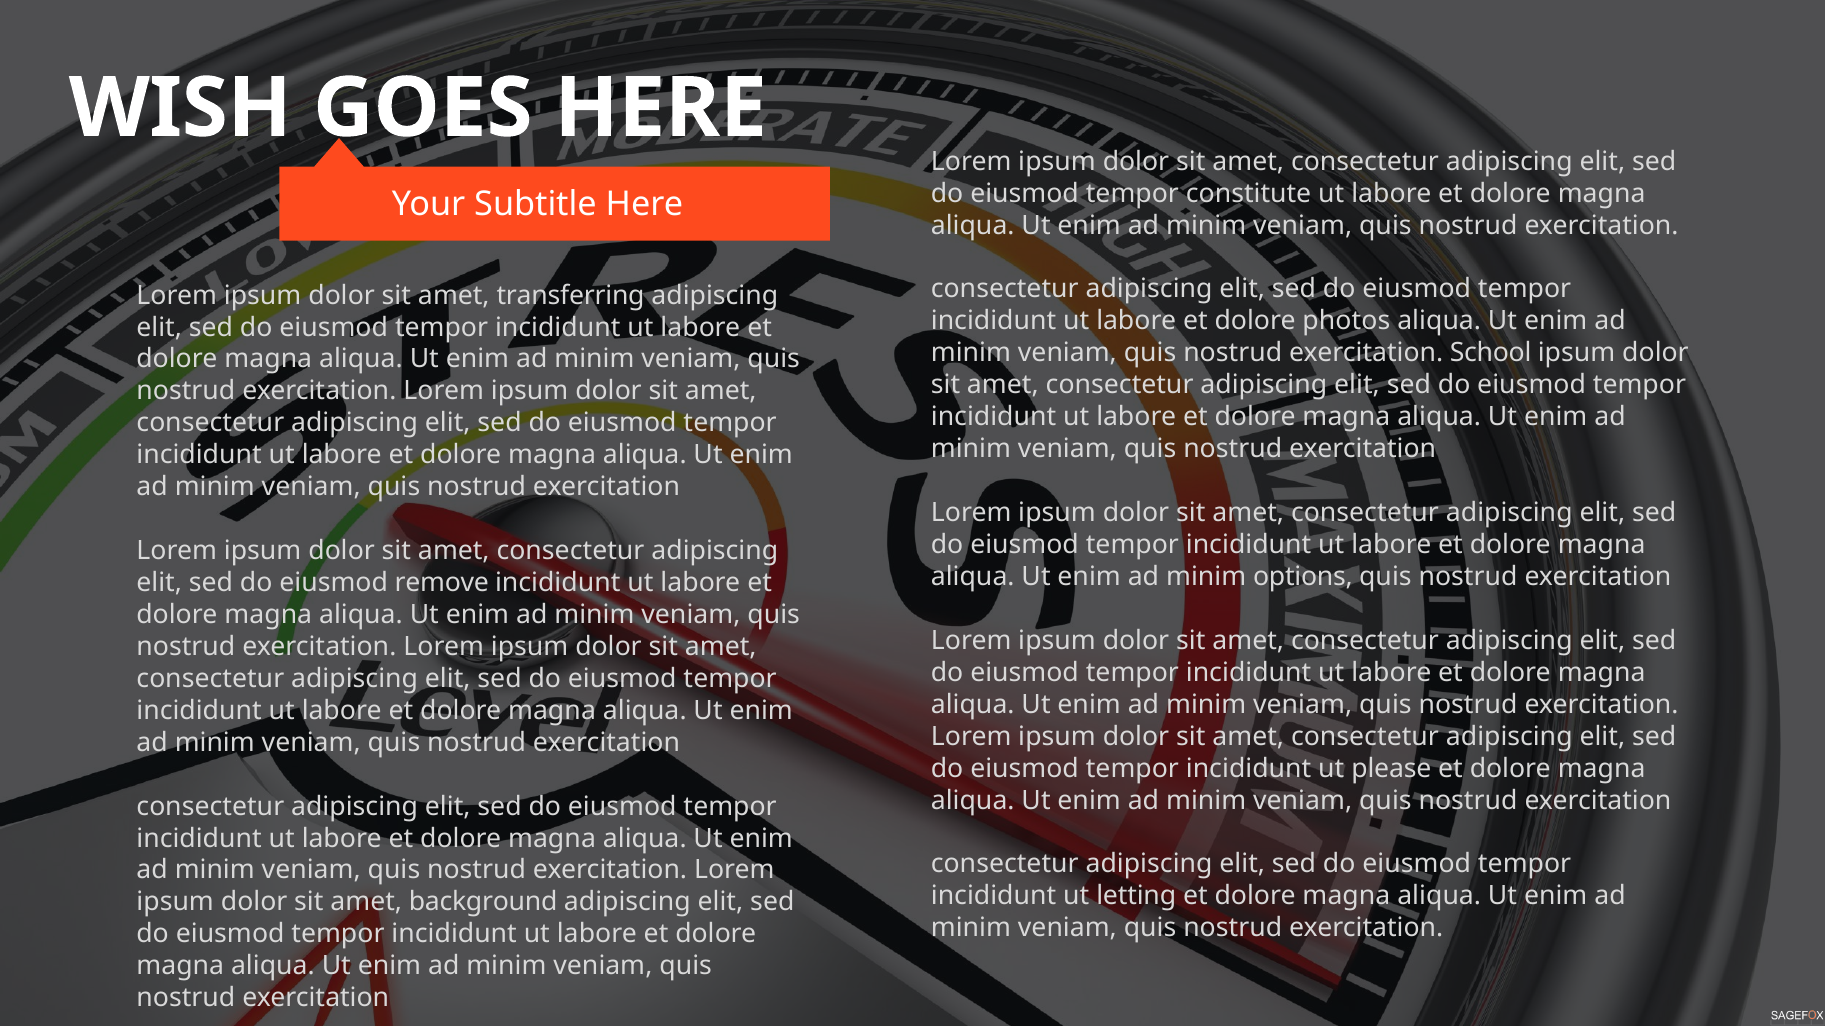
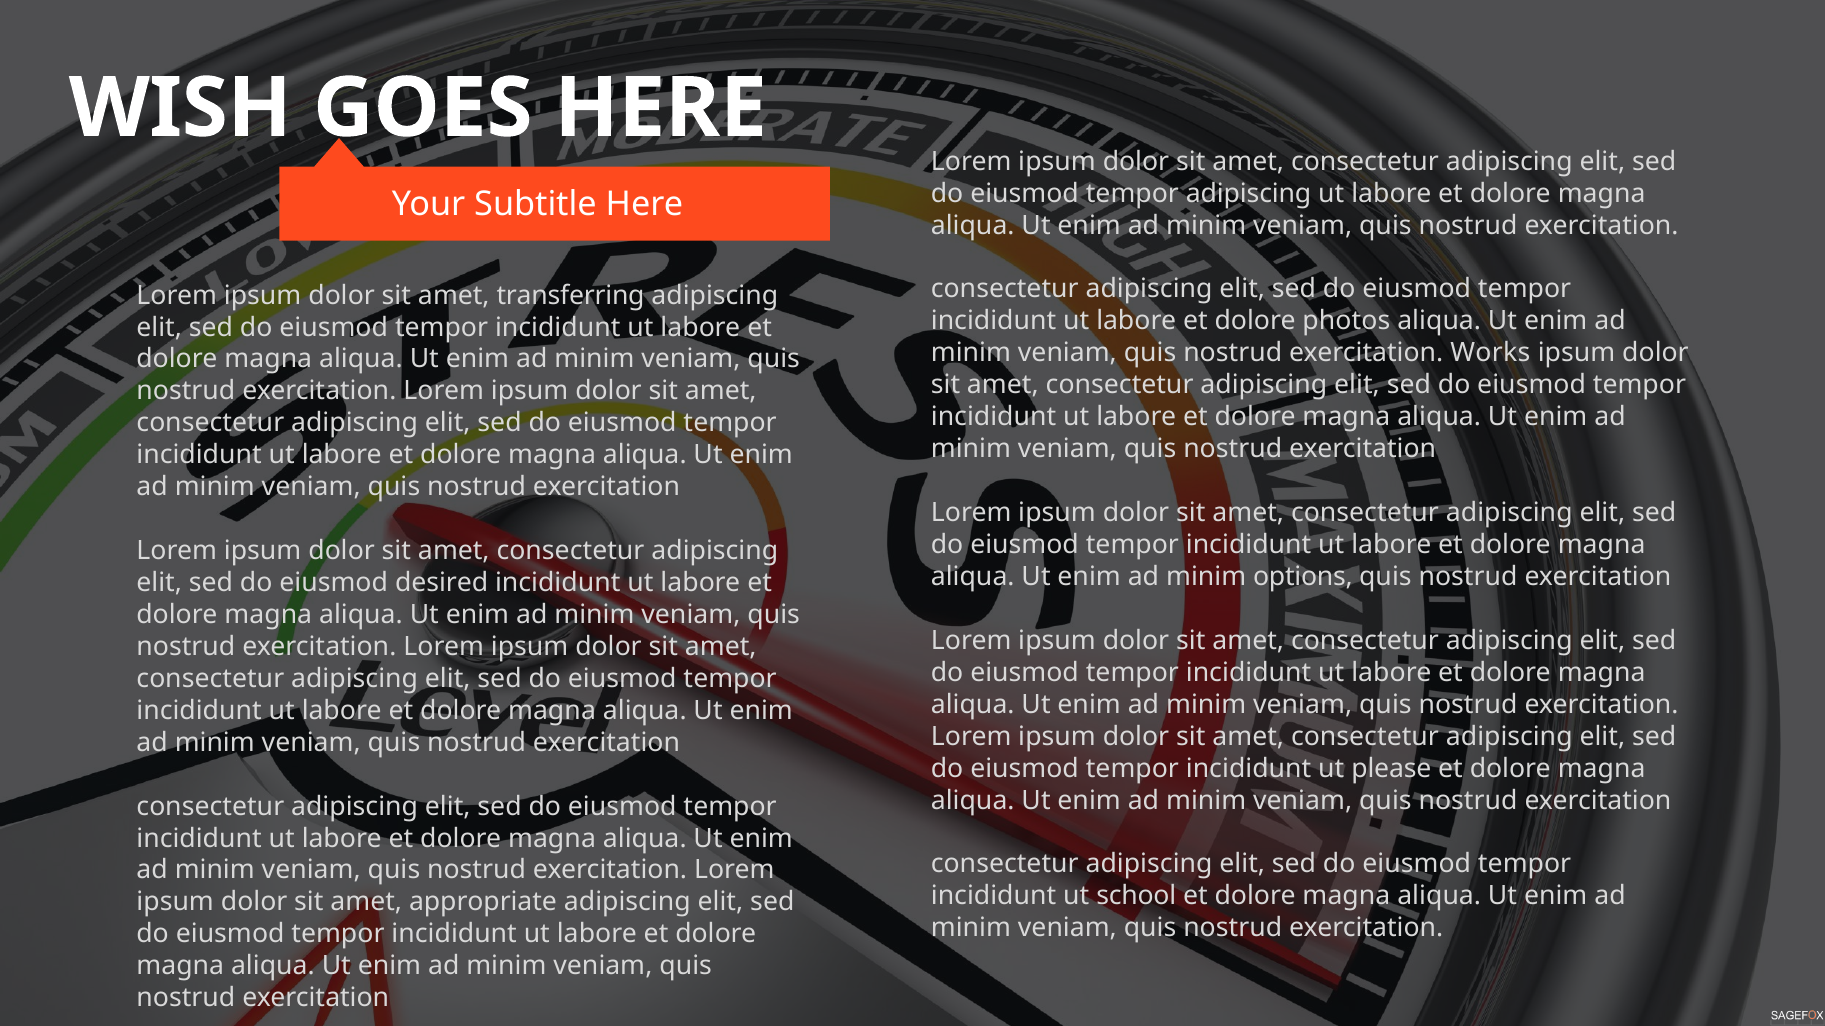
tempor constitute: constitute -> adipiscing (1249, 194)
School: School -> Works (1490, 353)
remove: remove -> desired (442, 583)
letting: letting -> school (1136, 897)
background: background -> appropriate (483, 903)
